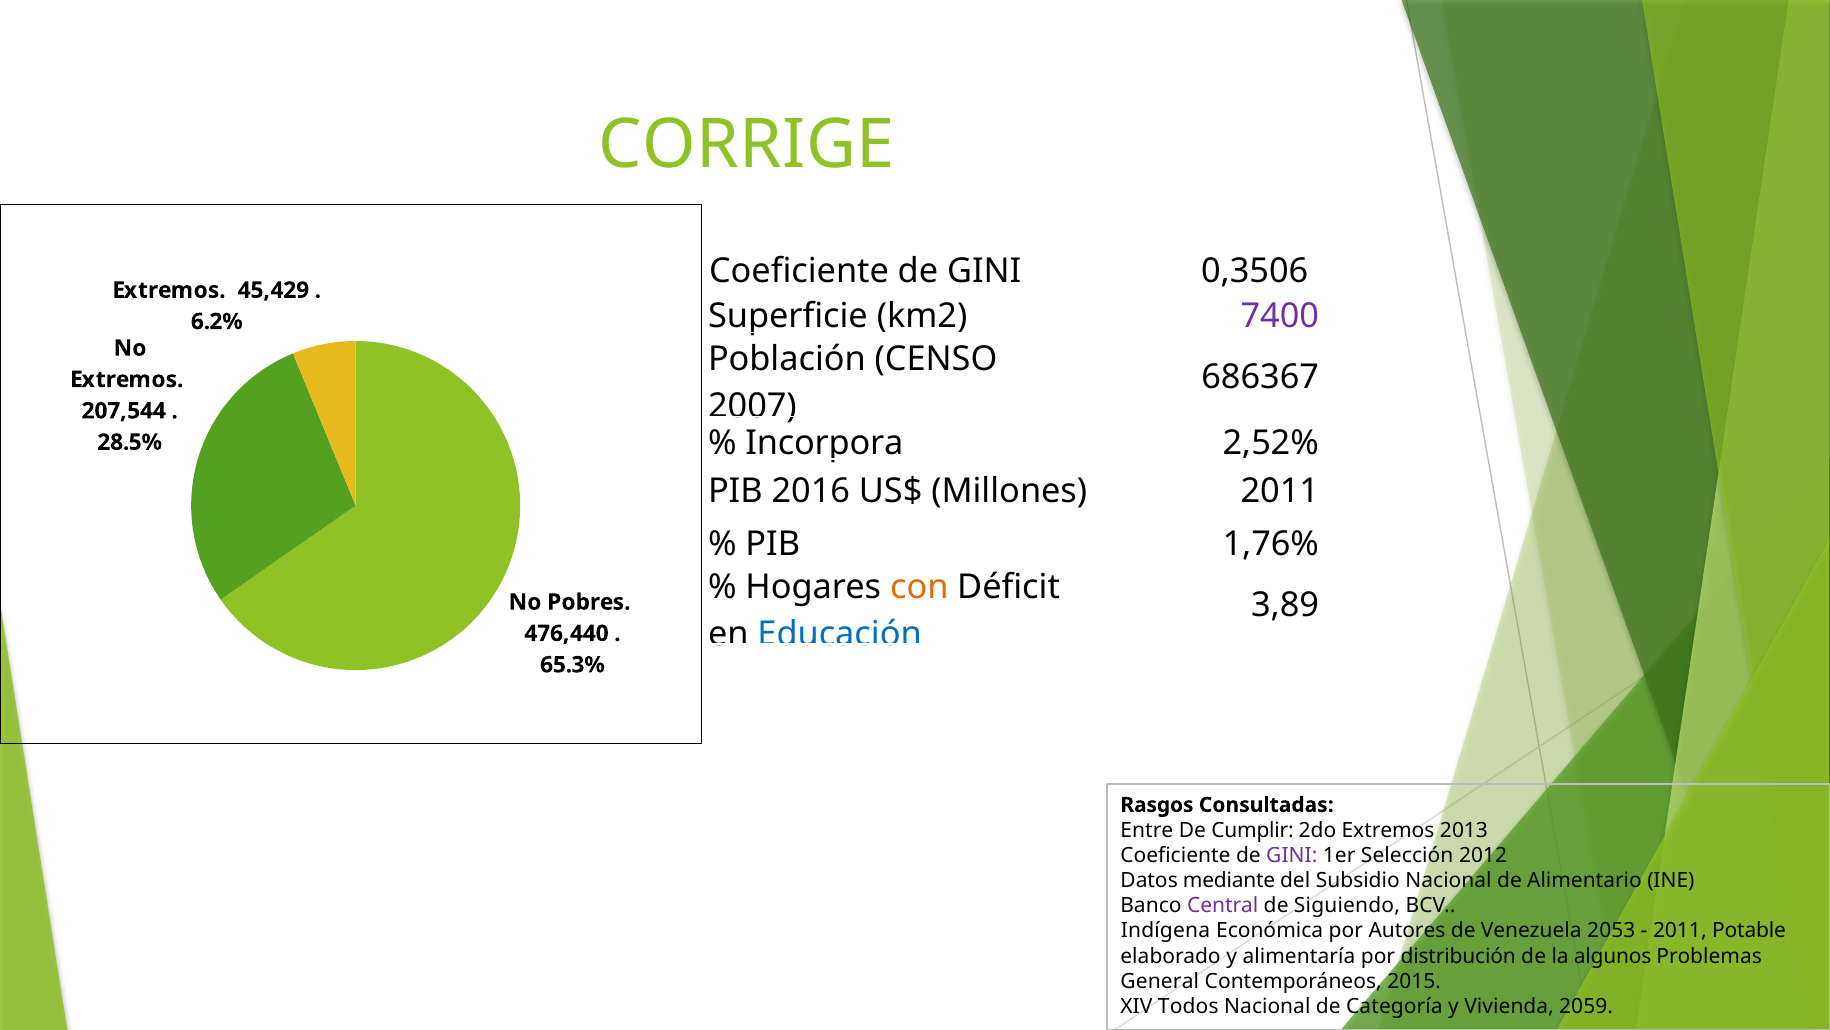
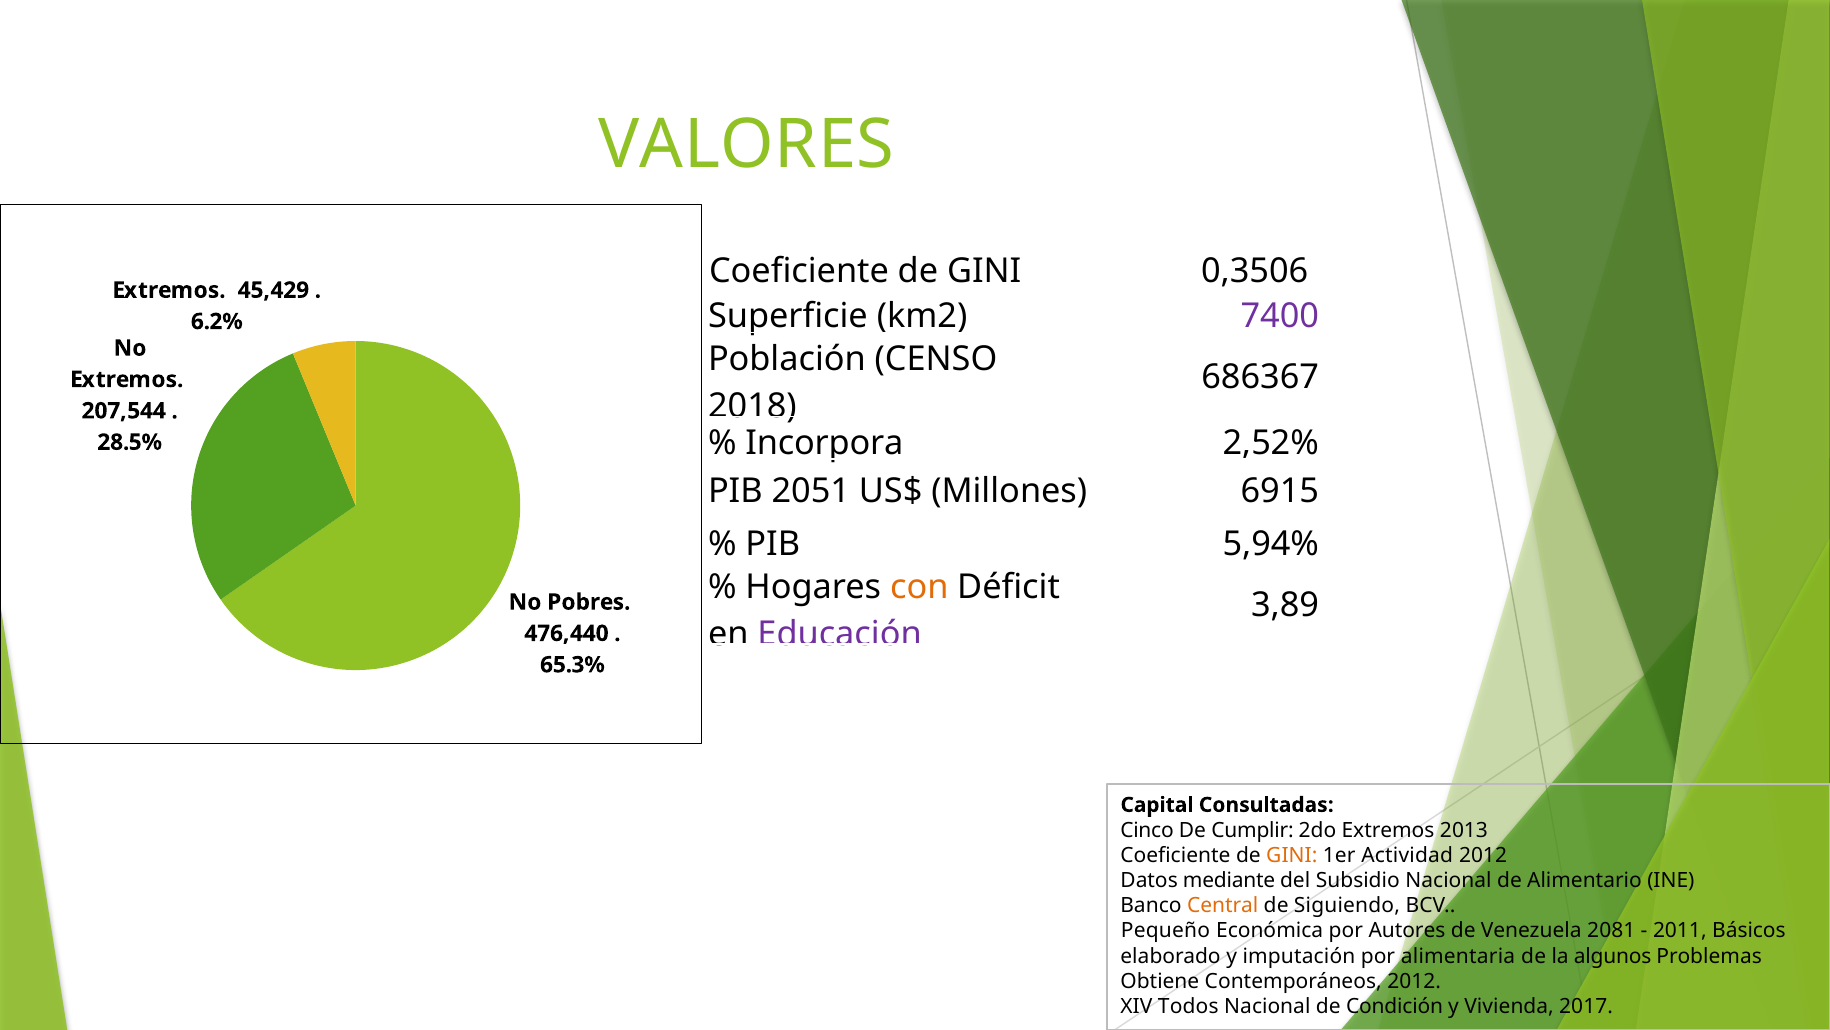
CORRIGE: CORRIGE -> VALORES (746, 144)
2007: 2007 -> 2018 (752, 406)
2016: 2016 -> 2051 (811, 491)
Millones 2011: 2011 -> 6915 (1280, 491)
1,76%: 1,76% -> 5,94% (1271, 544)
Educación colour: blue -> purple (840, 633)
Rasgos: Rasgos -> Capital (1157, 804)
Entre: Entre -> Cinco (1147, 830)
GINI colour: purple -> orange (1292, 855)
Selección: Selección -> Actividad (1407, 855)
Central colour: purple -> orange (1223, 905)
Indígena: Indígena -> Pequeño (1165, 930)
2053: 2053 -> 2081 (1611, 930)
Potable: Potable -> Básicos (1749, 930)
alimentaría: alimentaría -> imputación (1299, 956)
distribución: distribución -> alimentaria (1458, 956)
General: General -> Obtiene (1160, 981)
Contemporáneos 2015: 2015 -> 2012 (1414, 981)
Categoría: Categoría -> Condición (1395, 1006)
2059: 2059 -> 2017 (1586, 1006)
